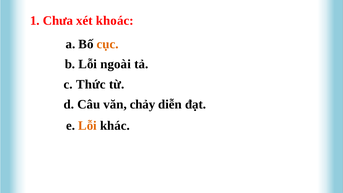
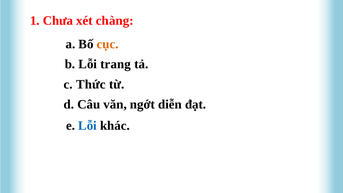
khoác: khoác -> chàng (115, 21)
ngoài: ngoài -> trang (116, 64)
chảy: chảy -> ngớt (142, 104)
Lỗi colour: orange -> blue (88, 126)
